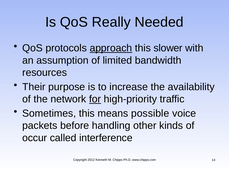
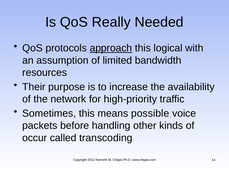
slower: slower -> logical (168, 48)
for underline: present -> none (95, 99)
interference: interference -> transcoding (106, 138)
